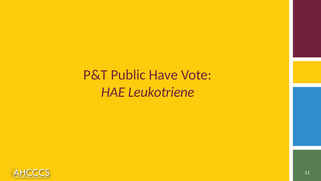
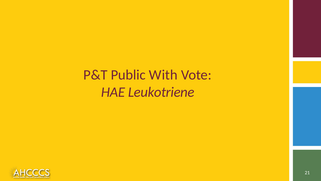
Have: Have -> With (163, 75)
